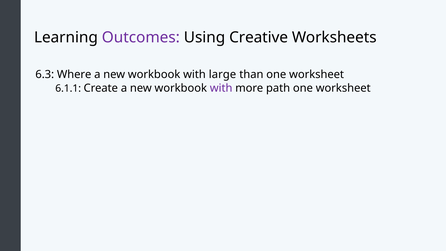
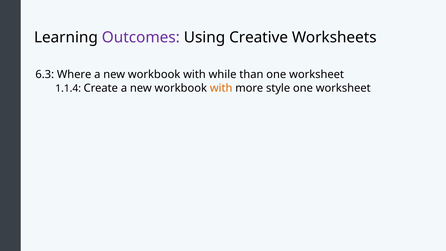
large: large -> while (223, 74)
6.1.1: 6.1.1 -> 1.1.4 (68, 88)
with colour: purple -> orange (221, 88)
path: path -> style (278, 88)
